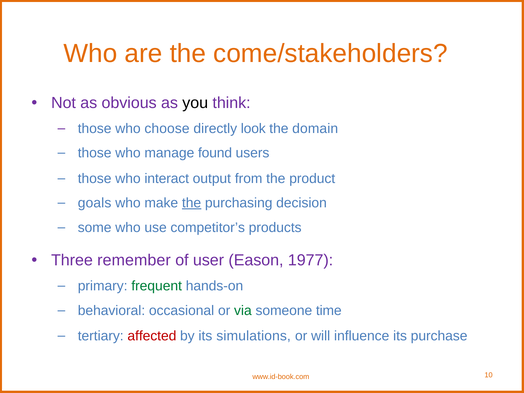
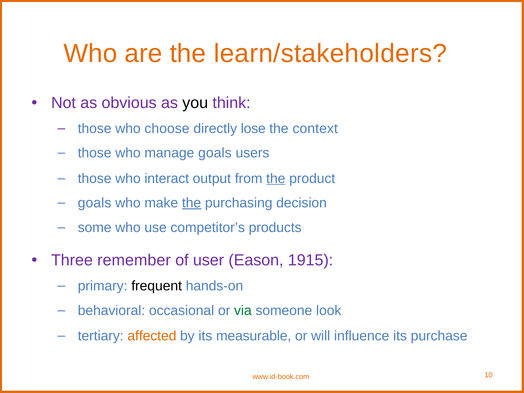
come/stakeholders: come/stakeholders -> learn/stakeholders (330, 54)
look: look -> lose (253, 129)
domain: domain -> context (315, 129)
manage found: found -> goals (215, 153)
the underline: none -> present (276, 178)
1977: 1977 -> 1915 (311, 260)
frequent colour: green -> black (157, 286)
time: time -> look (329, 310)
affected colour: red -> orange (152, 336)
simulations: simulations -> measurable (254, 336)
